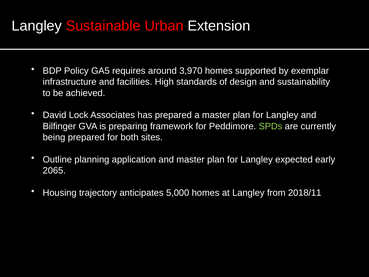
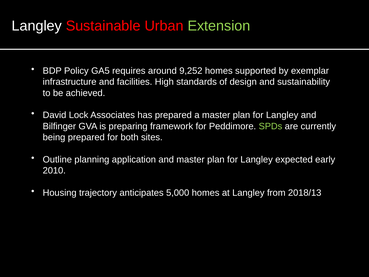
Extension colour: white -> light green (219, 26)
3,970: 3,970 -> 9,252 (191, 71)
2065: 2065 -> 2010 (54, 170)
2018/11: 2018/11 -> 2018/13 (305, 193)
